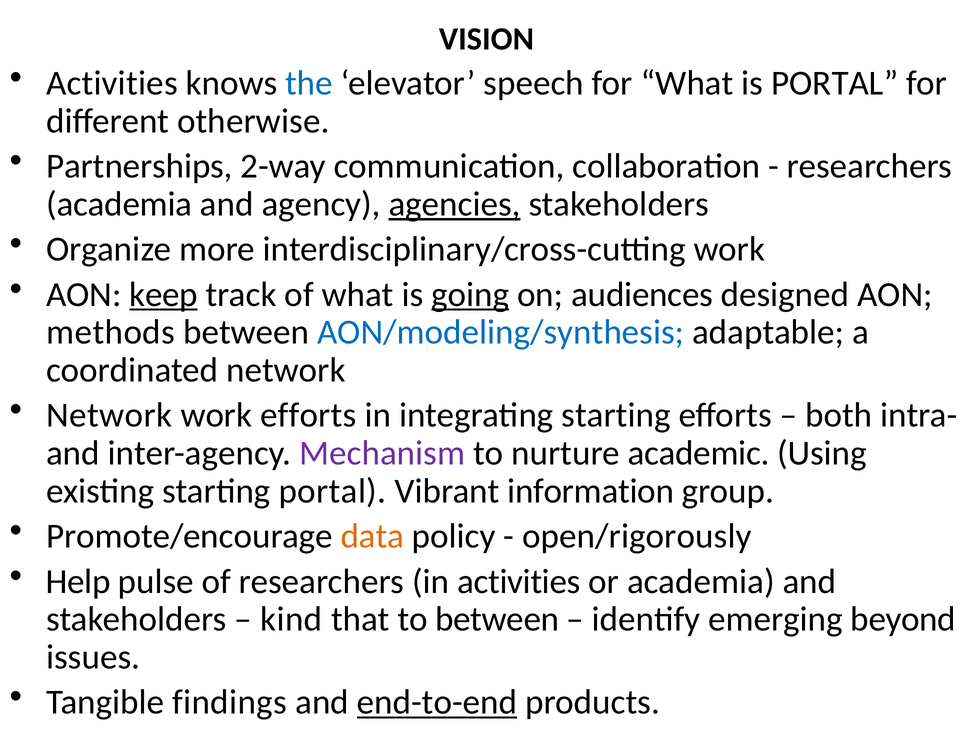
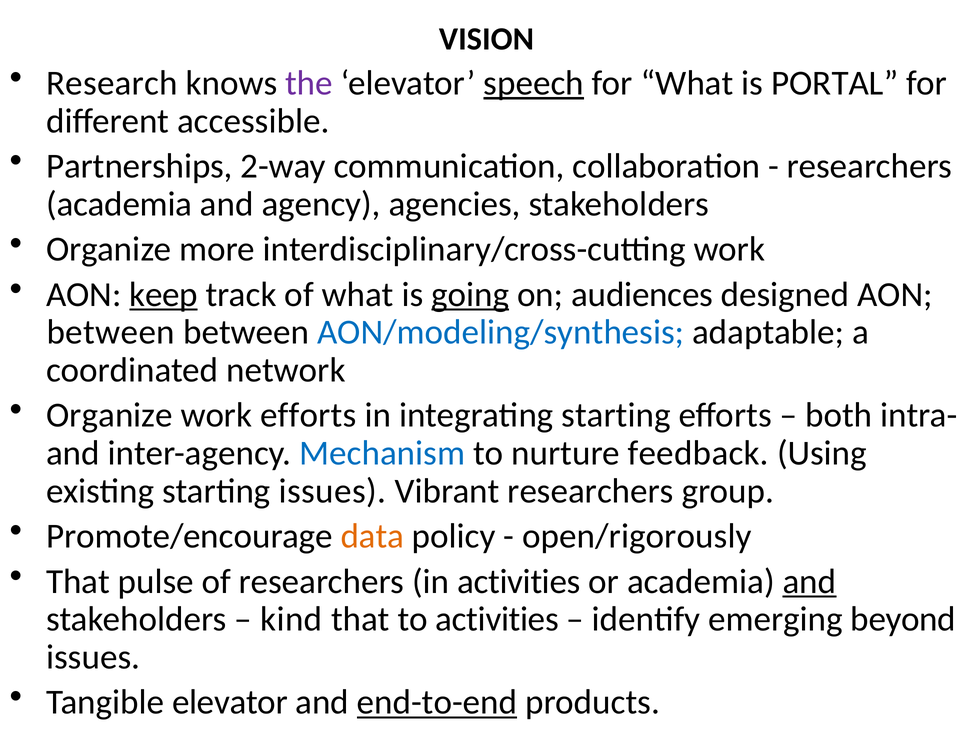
Activities: Activities -> Research (112, 83)
the colour: blue -> purple (309, 83)
speech underline: none -> present (534, 83)
otherwise: otherwise -> accessible (253, 121)
agencies underline: present -> none (455, 204)
methods: methods -> between (111, 333)
Network: Network -> Organize (110, 416)
Mechanism colour: purple -> blue (382, 454)
academic: academic -> feedback (698, 454)
starting portal: portal -> issues (332, 492)
Vibrant information: information -> researchers (591, 492)
Help: Help -> That (78, 582)
and underline: none -> present (810, 582)
to between: between -> activities (497, 620)
Tangible findings: findings -> elevator (230, 703)
